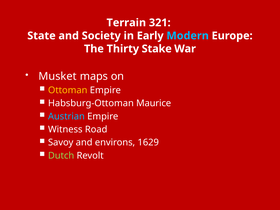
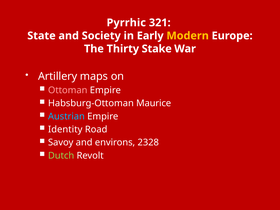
Terrain: Terrain -> Pyrrhic (126, 23)
Modern colour: light blue -> yellow (188, 36)
Musket: Musket -> Artillery (58, 76)
Ottoman colour: yellow -> pink (68, 90)
Witness: Witness -> Identity (65, 129)
1629: 1629 -> 2328 (148, 142)
